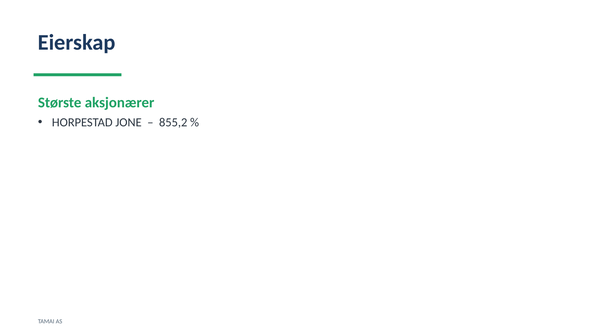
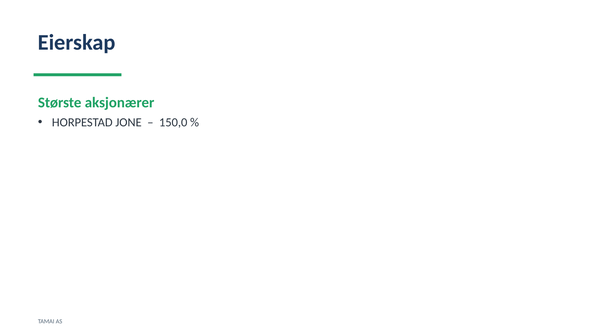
855,2: 855,2 -> 150,0 (173, 123)
